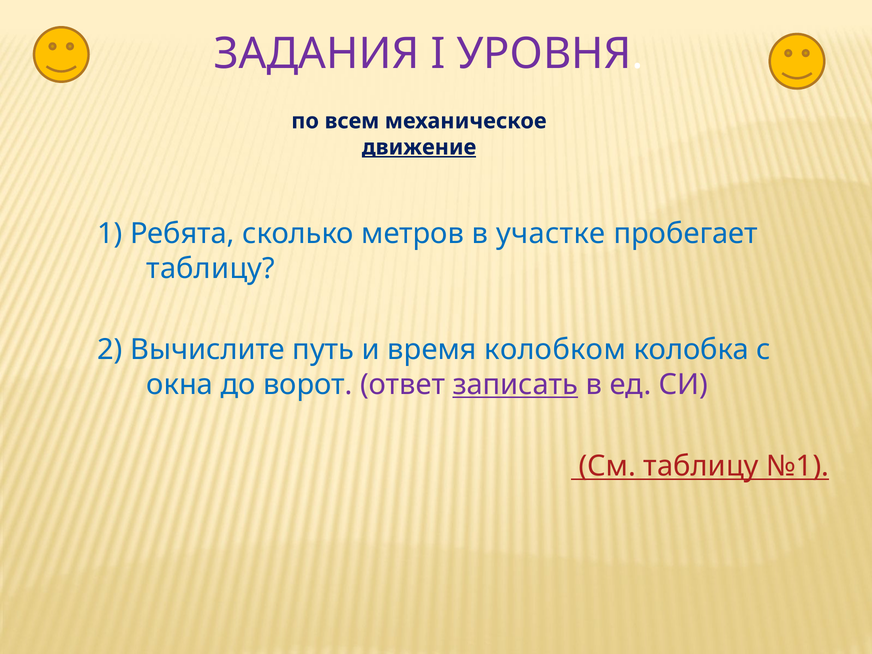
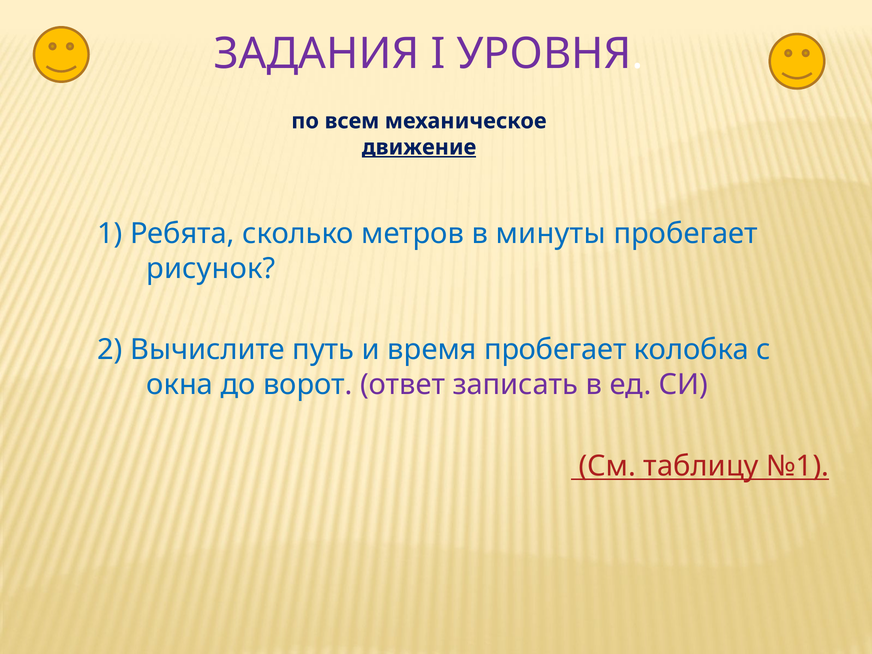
участке: участке -> минуты (551, 234)
таблицу: таблицу -> рисунок (211, 268)
время колобком: колобком -> пробегает (555, 350)
записать underline: present -> none (515, 385)
